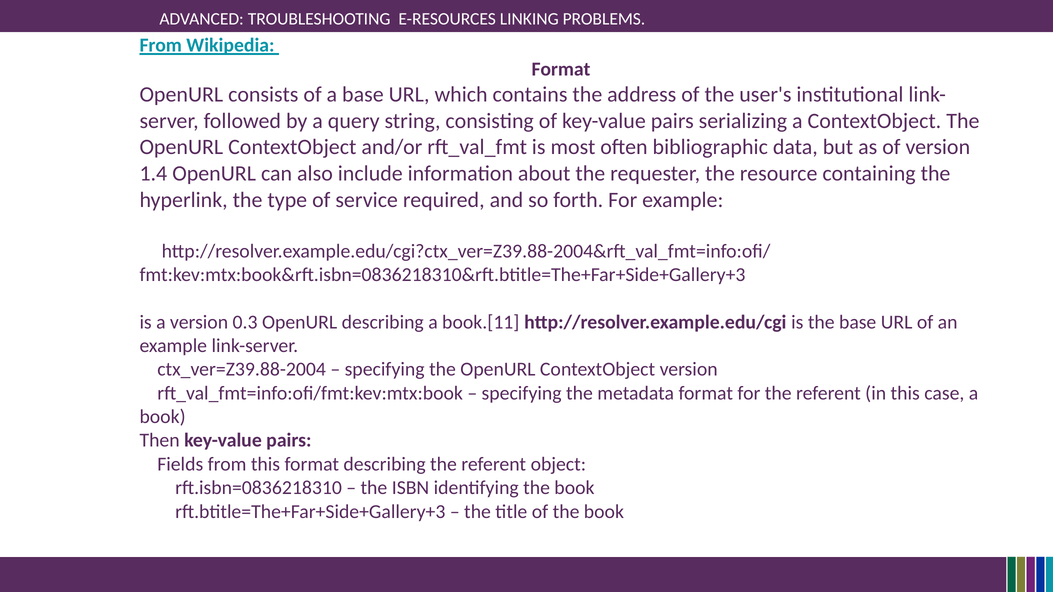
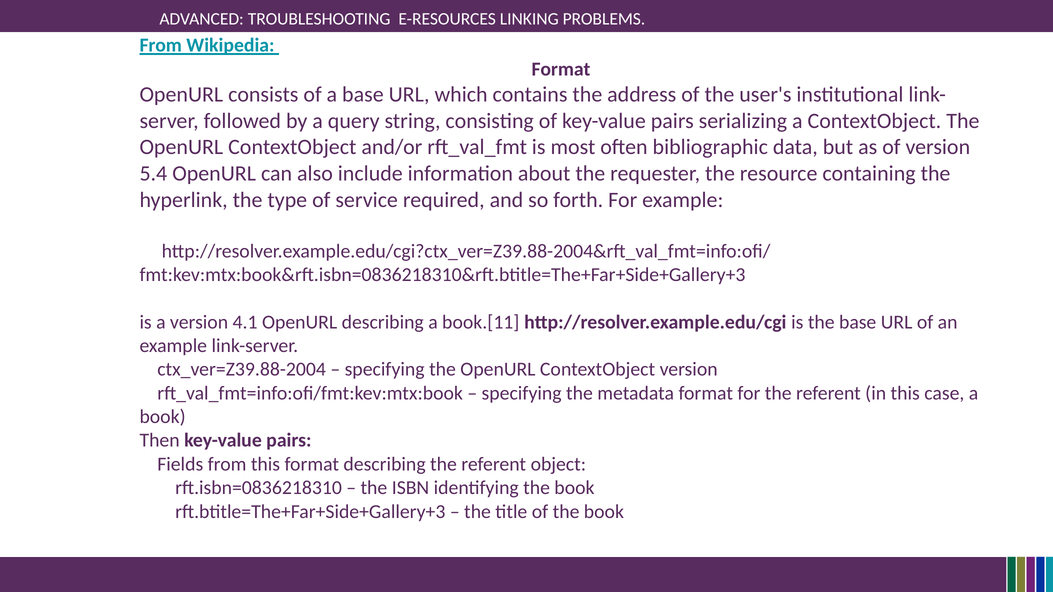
1.4: 1.4 -> 5.4 (153, 174)
0.3: 0.3 -> 4.1 (245, 322)
